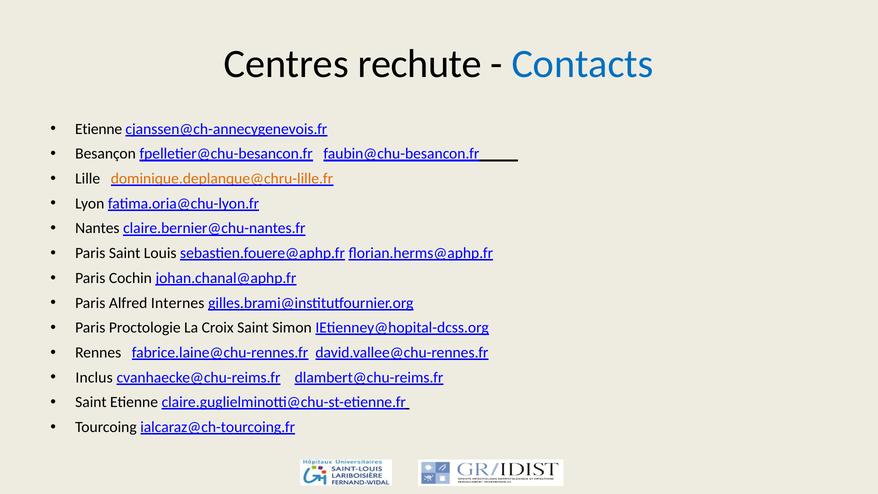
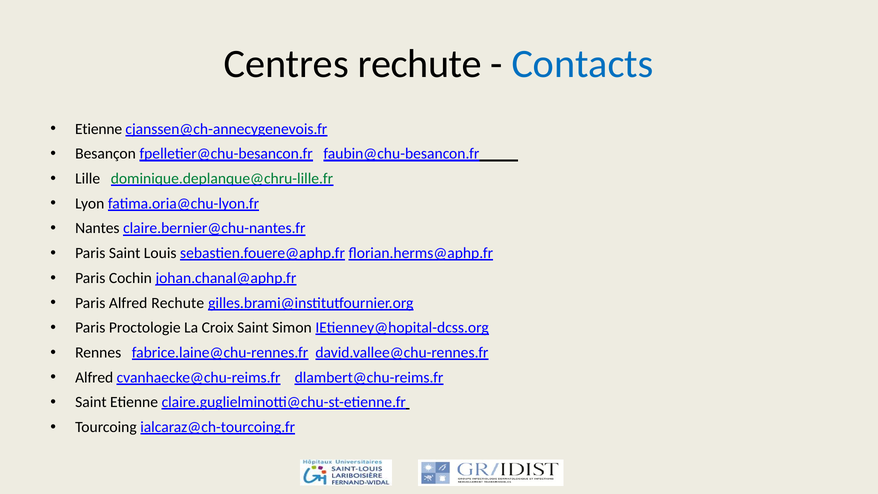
dominique.deplanque@chru-lille.fr colour: orange -> green (222, 179)
Alfred Internes: Internes -> Rechute (178, 303)
Inclus: Inclus -> Alfred (94, 377)
